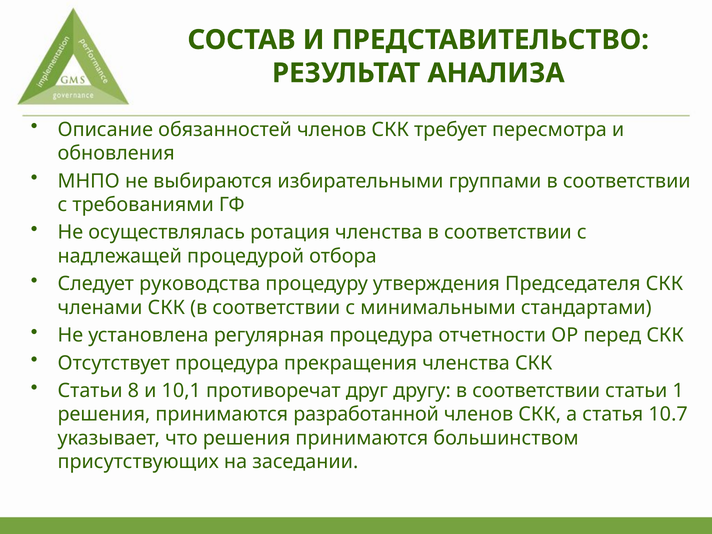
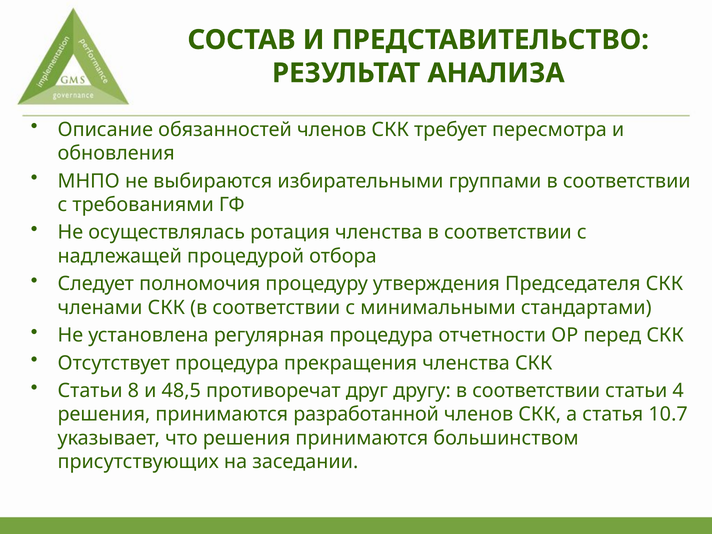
руководства: руководства -> полномочия (200, 284)
10,1: 10,1 -> 48,5 (181, 391)
1: 1 -> 4 (678, 391)
